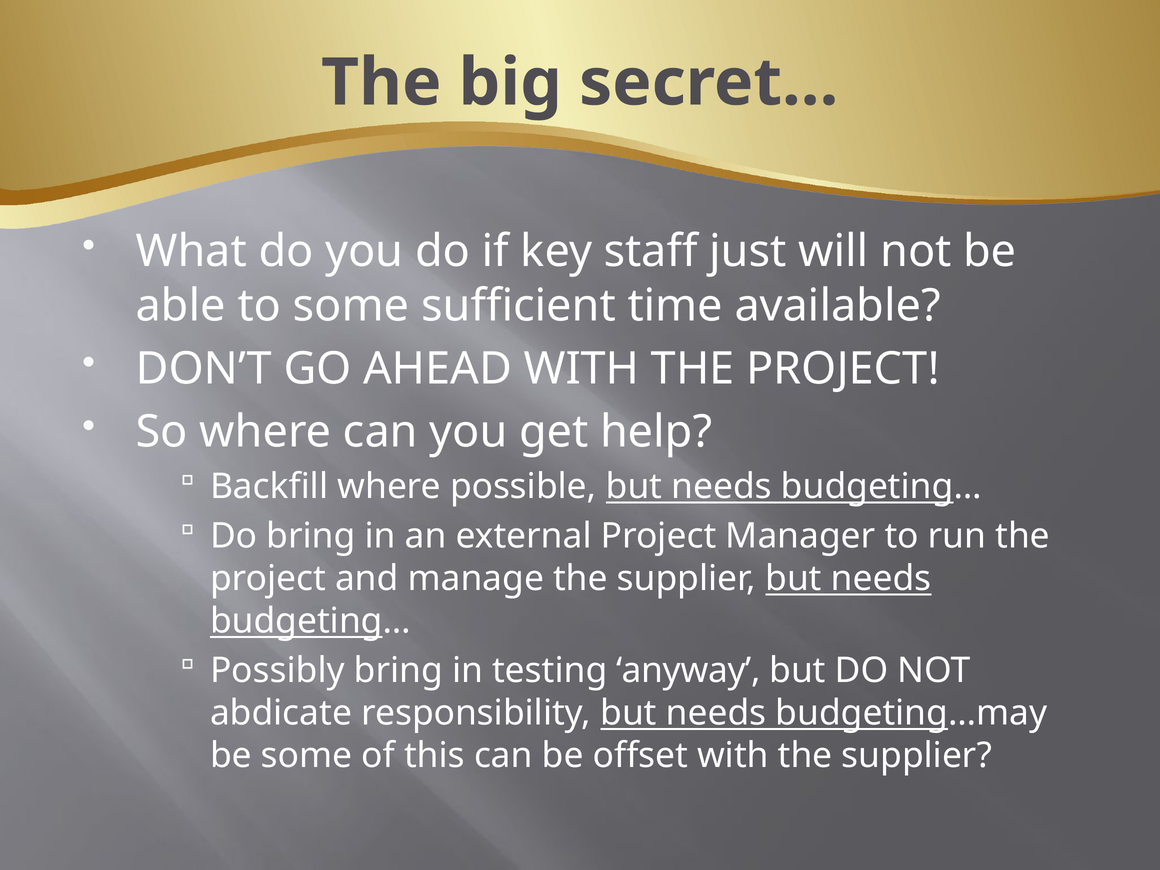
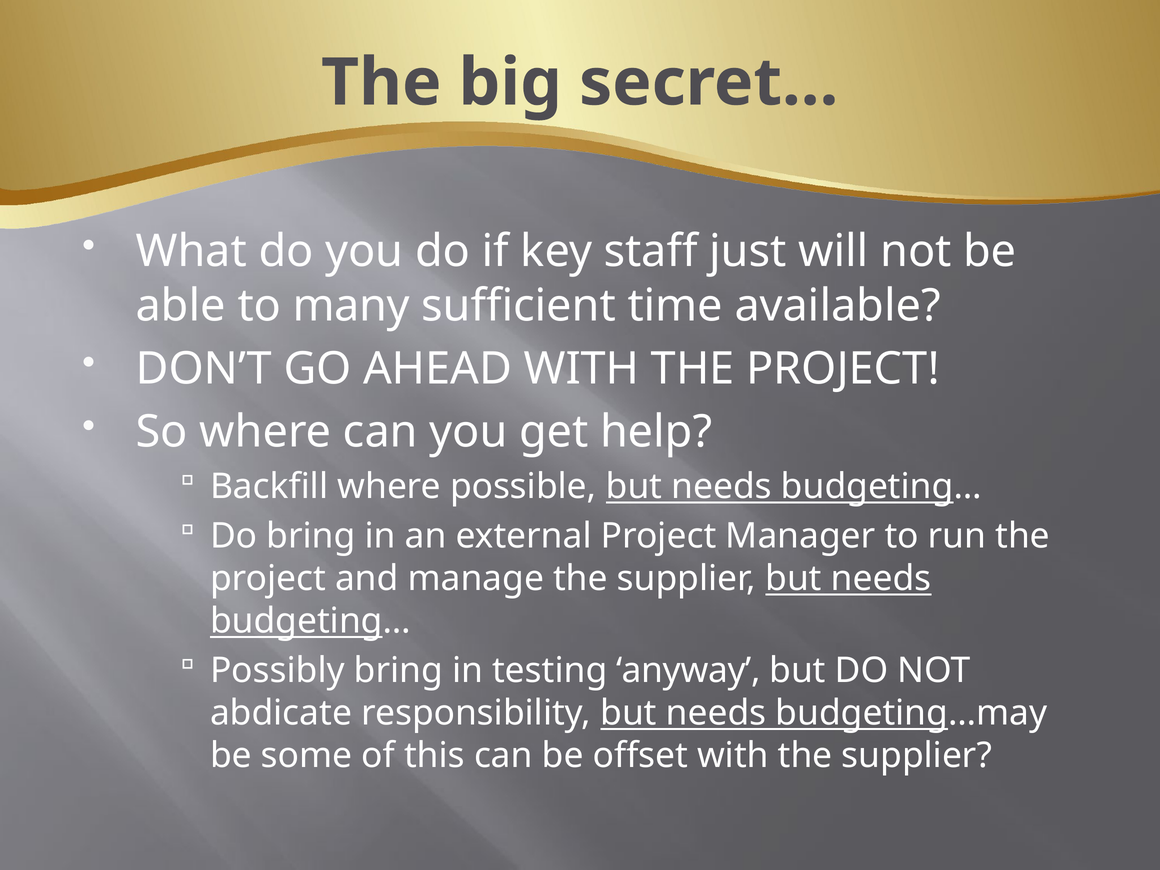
to some: some -> many (351, 306)
